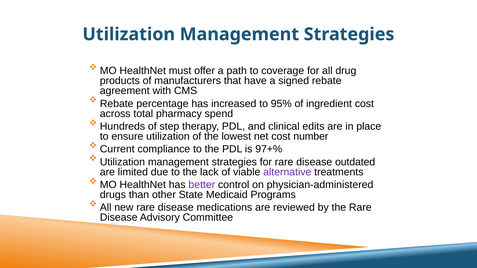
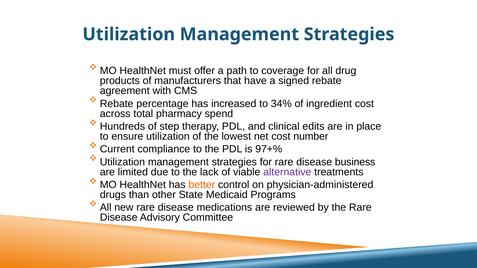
95%: 95% -> 34% (281, 104)
outdated: outdated -> business (355, 162)
better colour: purple -> orange (202, 185)
